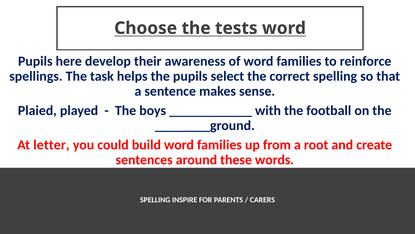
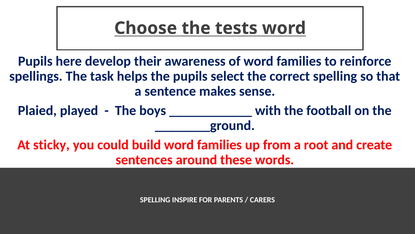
letter: letter -> sticky (51, 145)
